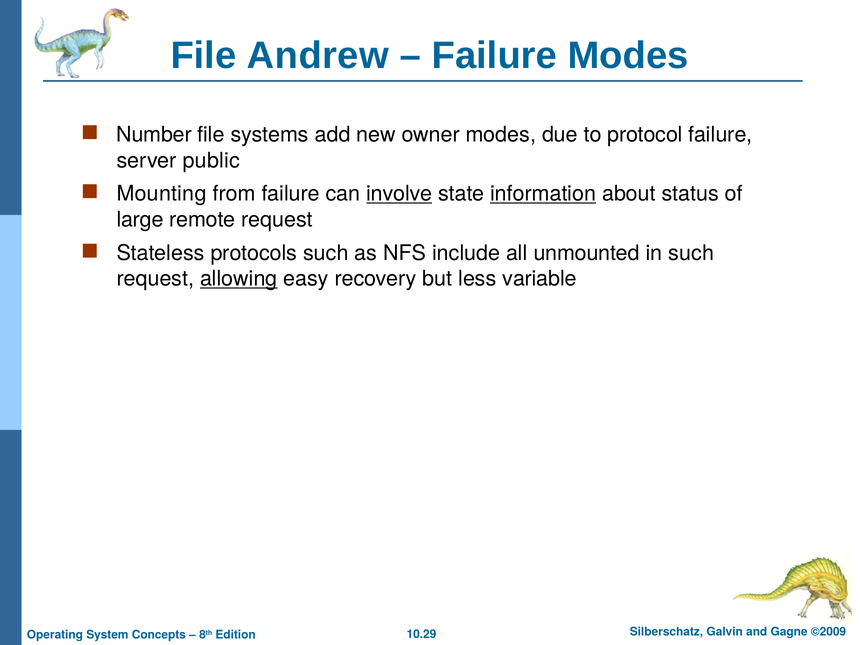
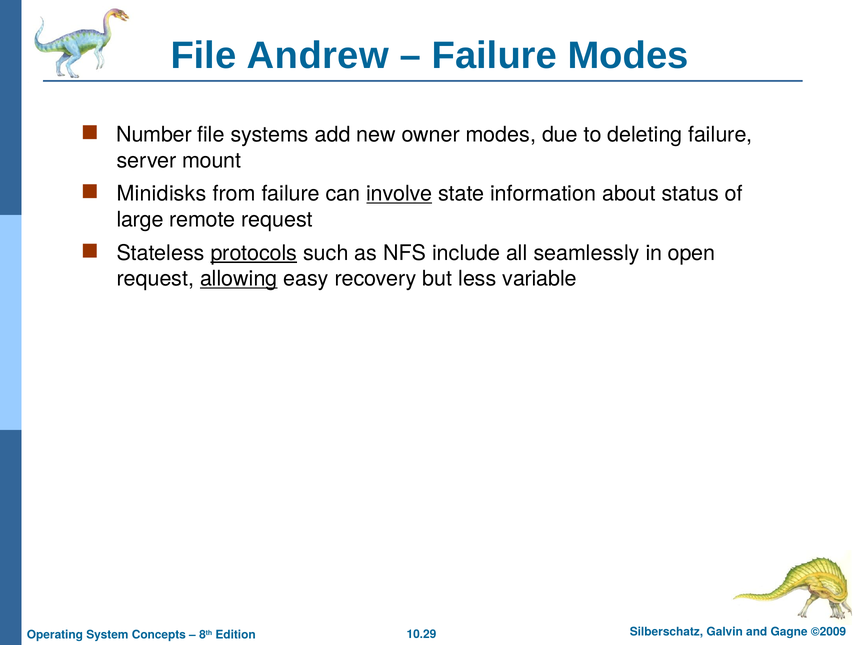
protocol: protocol -> deleting (645, 135)
public: public -> mount (212, 161)
Mounting: Mounting -> Minidisks (162, 194)
information underline: present -> none (543, 194)
protocols underline: none -> present (254, 253)
unmounted: unmounted -> seamlessly (587, 253)
in such: such -> open (692, 253)
